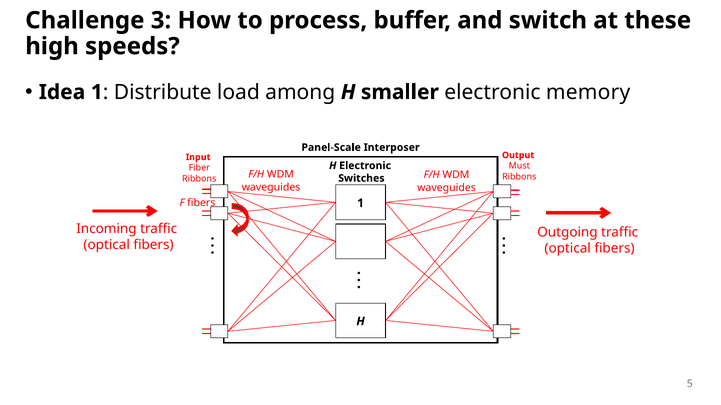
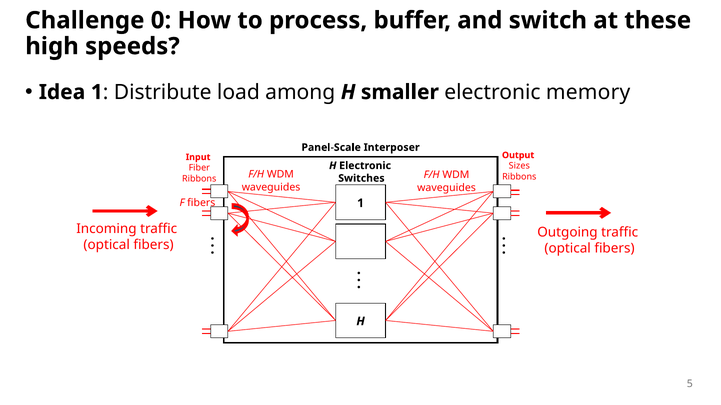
3: 3 -> 0 (161, 20)
Must: Must -> Sizes (519, 166)
